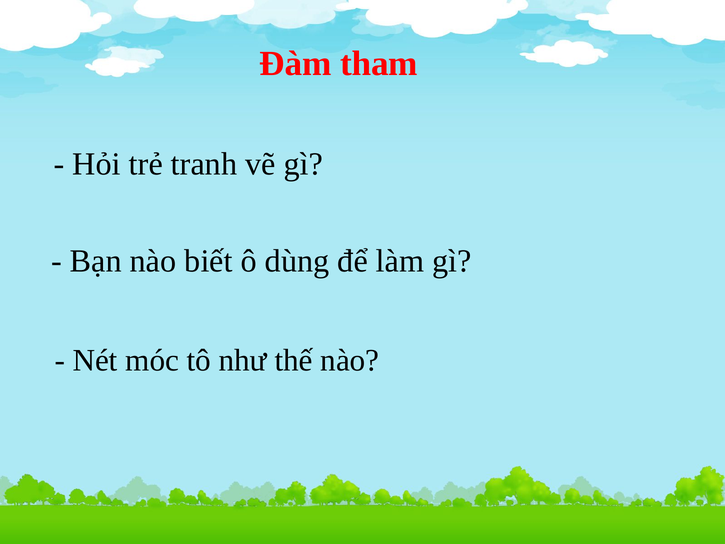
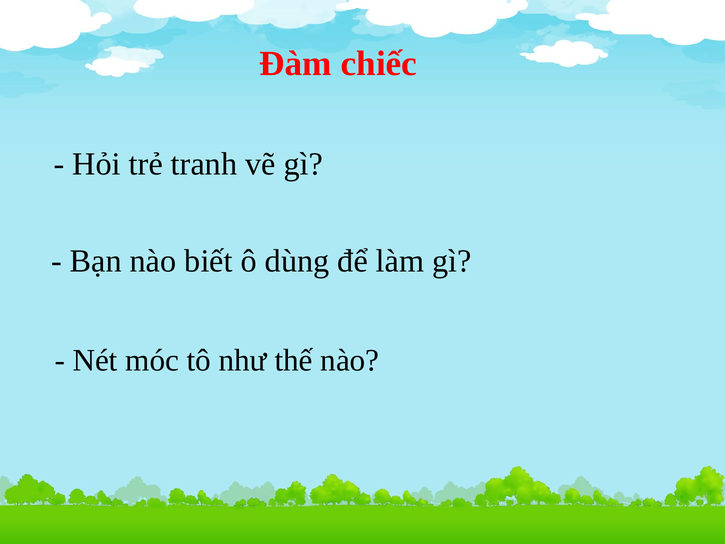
tham: tham -> chiếc (379, 63)
